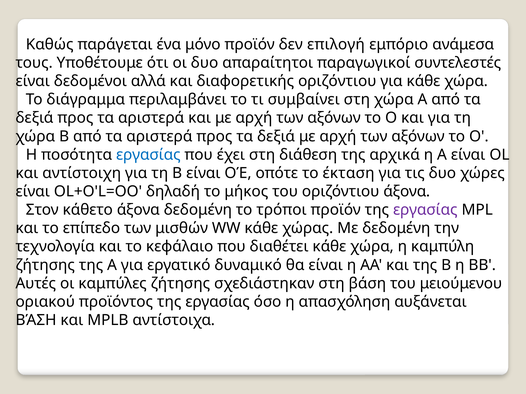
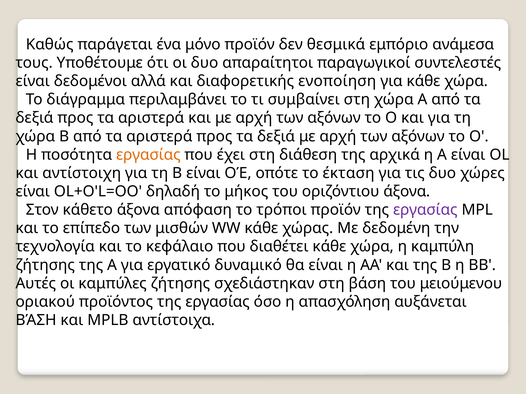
επιλογή: επιλογή -> θεσμικά (336, 44)
διαφορετικής οριζόντιου: οριζόντιου -> ενοποίηση (337, 81)
εργασίας colour: blue -> orange (148, 155)
άξονα δεδομένη: δεδομένη -> απόφαση (198, 210)
